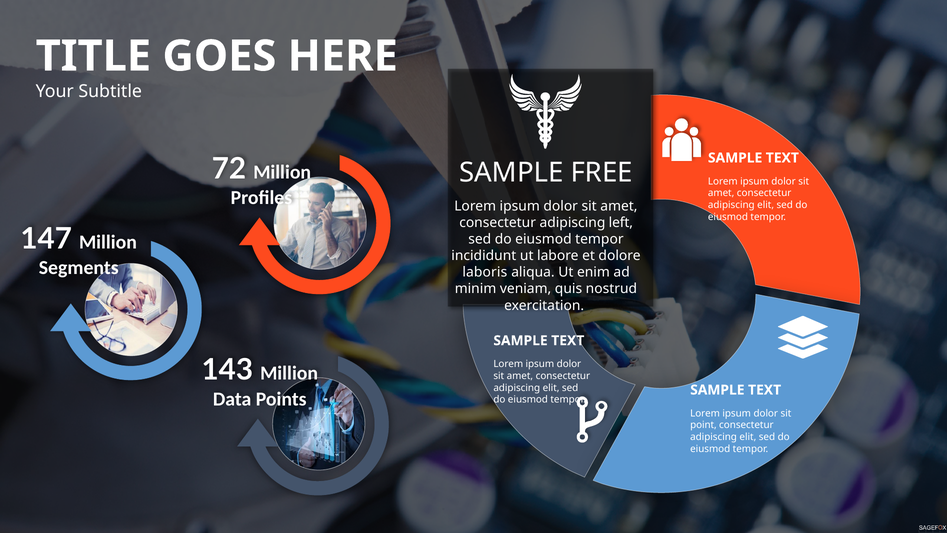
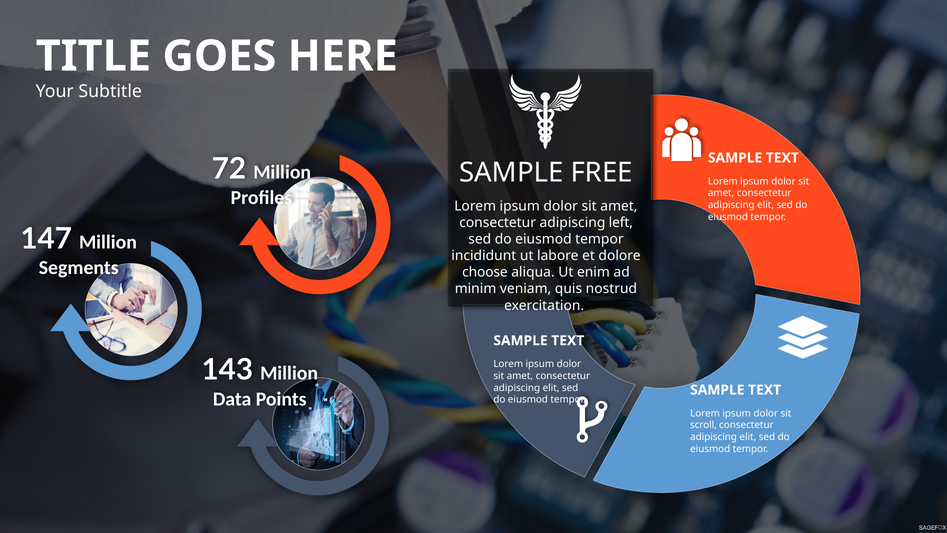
laboris: laboris -> choose (485, 272)
point: point -> scroll (703, 425)
